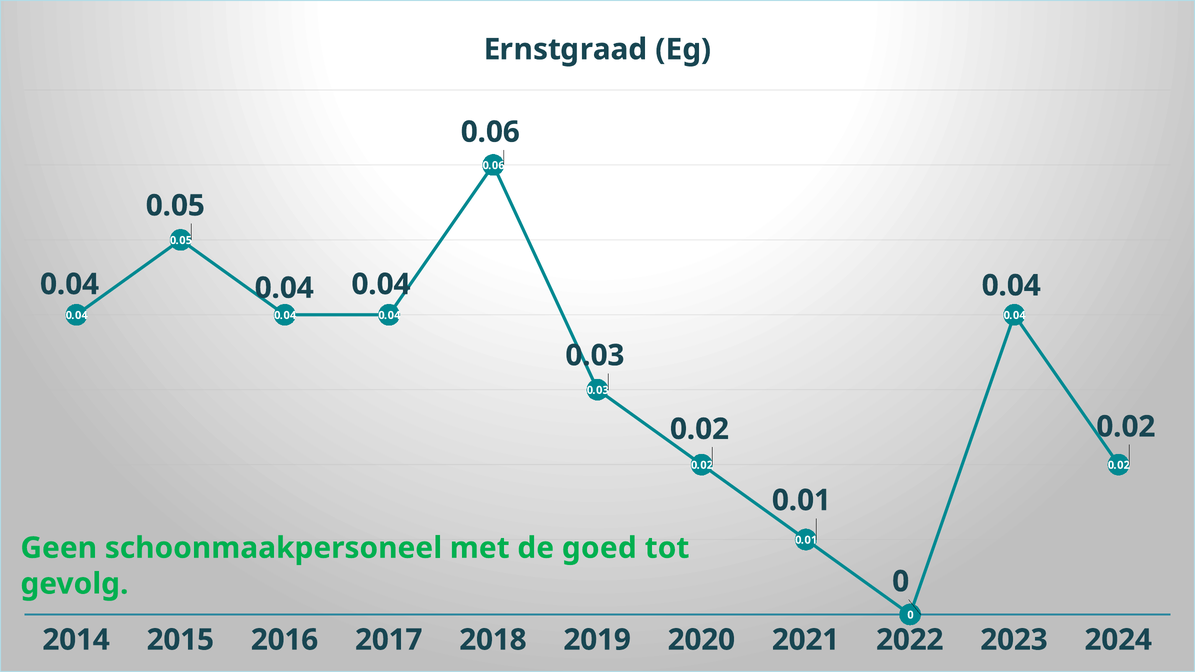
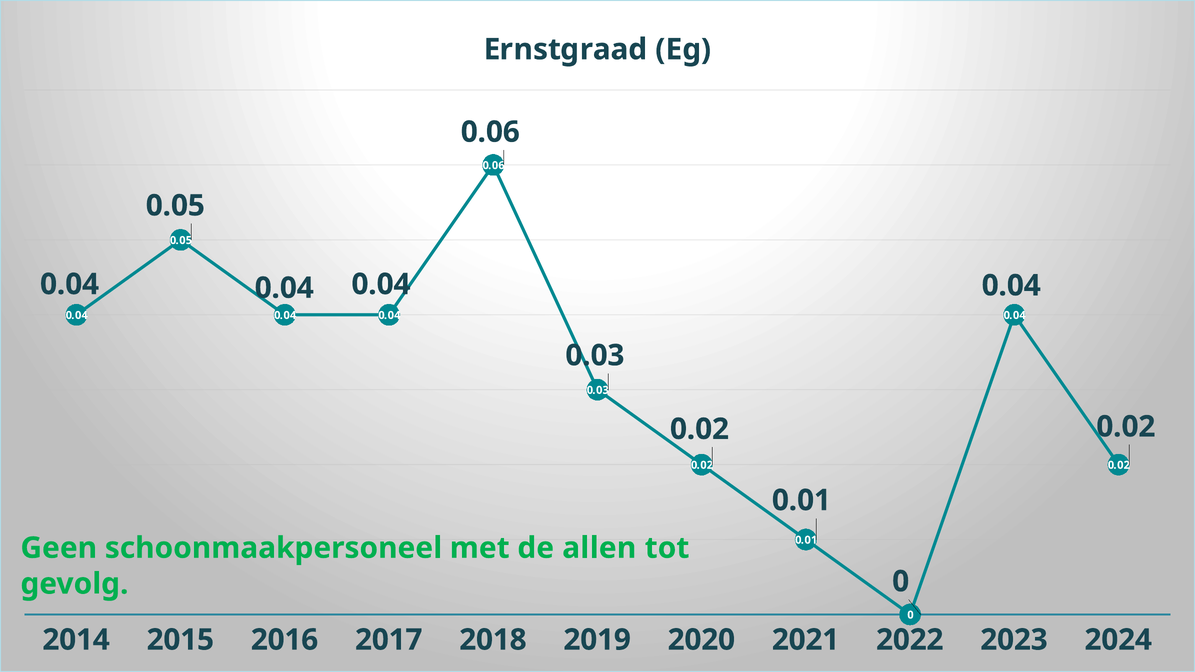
goed: goed -> allen (599, 548)
